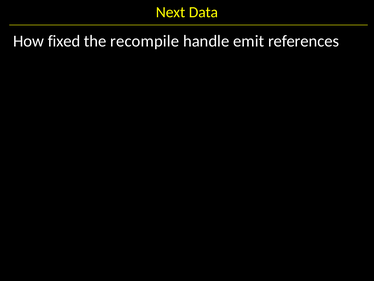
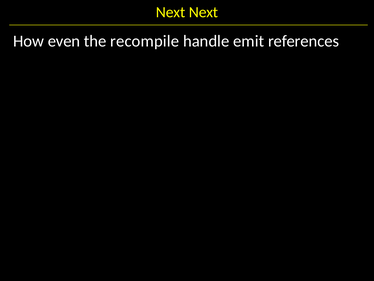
Next Data: Data -> Next (204, 12)
fixed: fixed -> even (64, 41)
